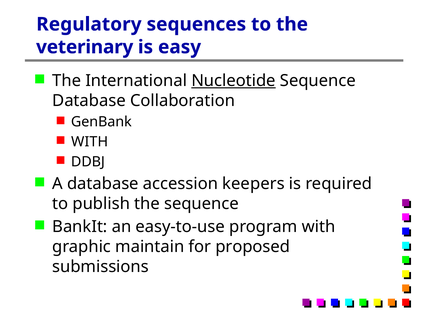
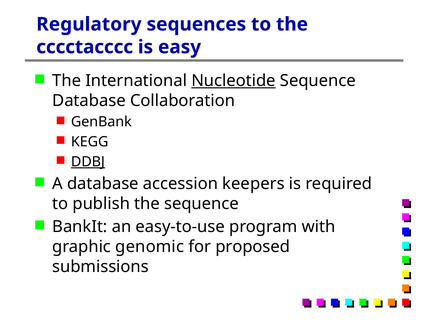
veterinary: veterinary -> cccctacccc (85, 47)
WITH: WITH -> KEGG (90, 142)
DDBJ underline: none -> present (88, 162)
maintain: maintain -> genomic (150, 247)
